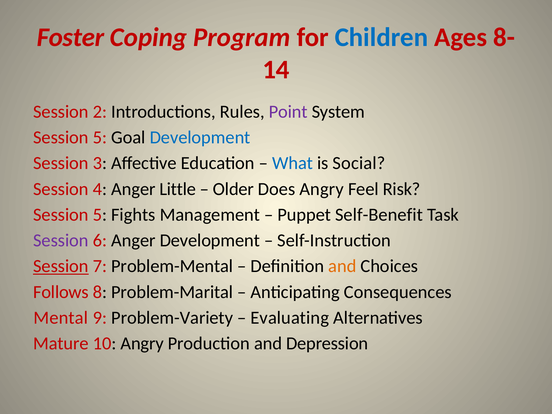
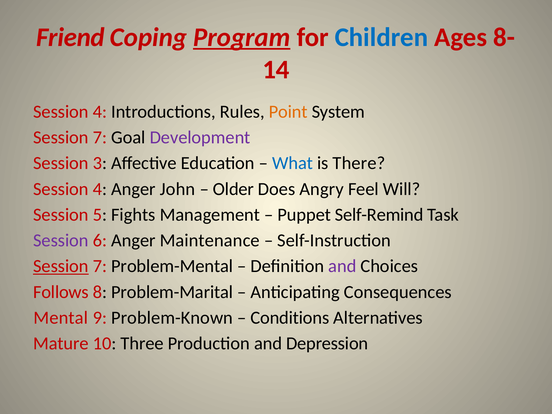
Foster: Foster -> Friend (70, 37)
Program underline: none -> present (242, 37)
2: 2 -> 4 (100, 112)
Point colour: purple -> orange (288, 112)
5: 5 -> 7 (100, 137)
Development colour: blue -> purple (200, 137)
Social: Social -> There (359, 163)
Little: Little -> John (178, 189)
Risk: Risk -> Will (402, 189)
Self-Benefit: Self-Benefit -> Self-Remind (379, 215)
Anger Development: Development -> Maintenance (210, 240)
and colour: orange -> purple (342, 266)
Problem-Variety: Problem-Variety -> Problem-Known (172, 318)
Evaluating: Evaluating -> Conditions (290, 318)
10 Angry: Angry -> Three (142, 343)
